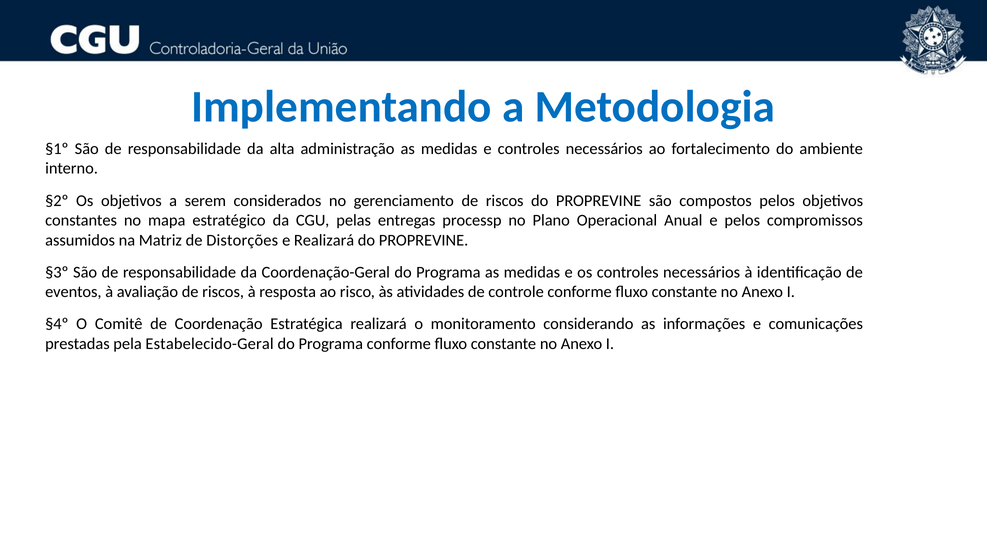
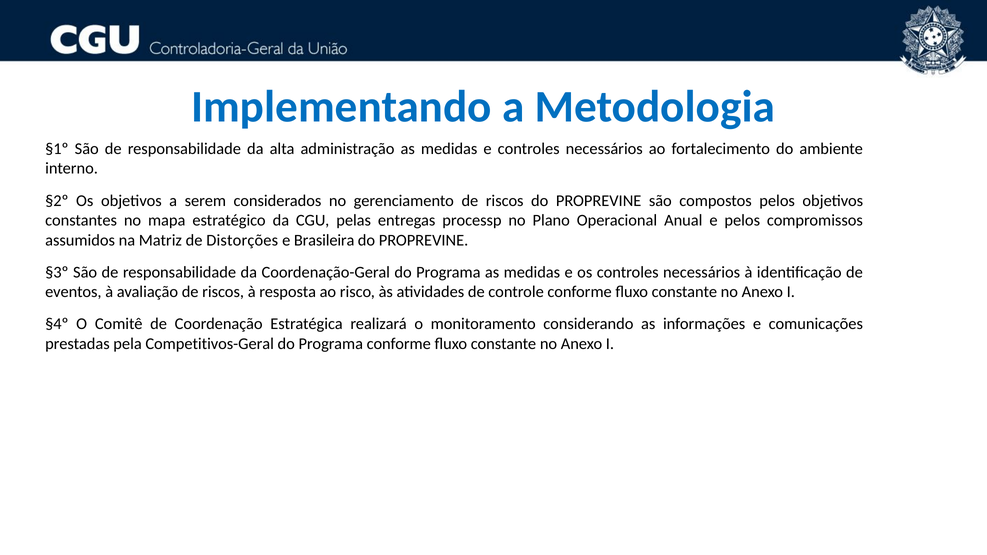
e Realizará: Realizará -> Brasileira (324, 240)
Estabelecido-Geral: Estabelecido-Geral -> Competitivos-Geral (210, 344)
